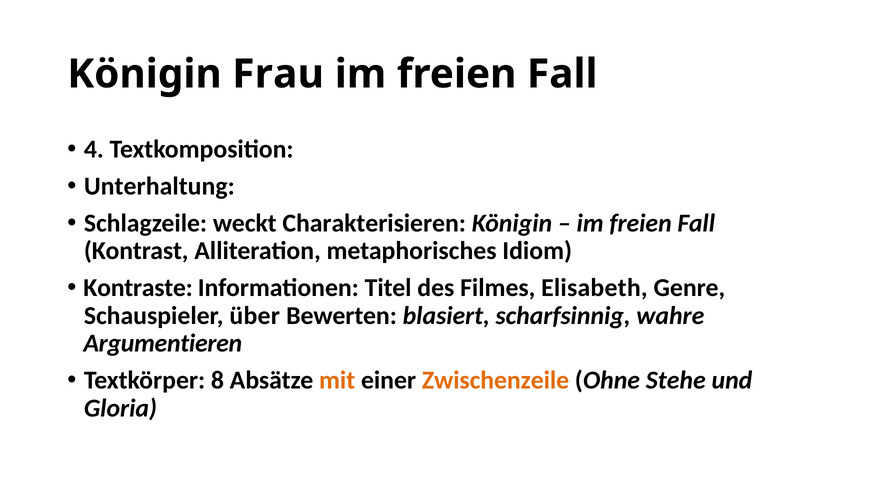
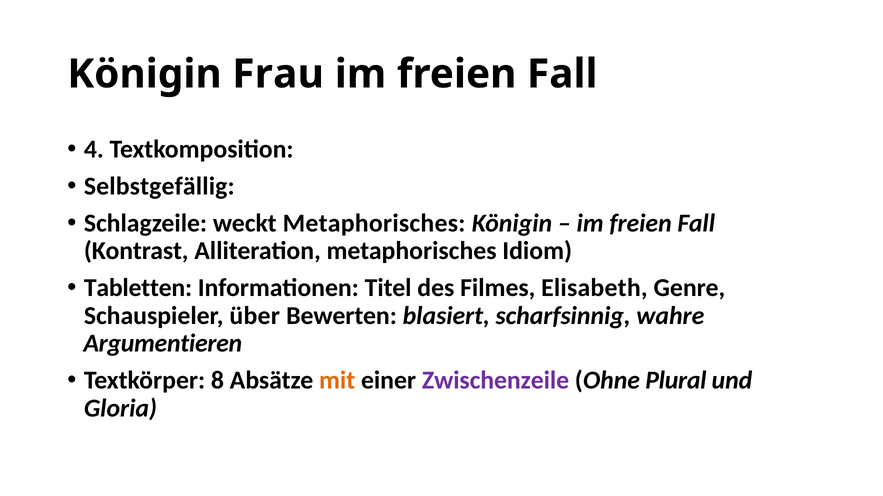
Unterhaltung: Unterhaltung -> Selbstgefällig (159, 186)
weckt Charakterisieren: Charakterisieren -> Metaphorisches (374, 223)
Kontraste: Kontraste -> Tabletten (138, 288)
Zwischenzeile colour: orange -> purple (496, 381)
Stehe: Stehe -> Plural (676, 381)
